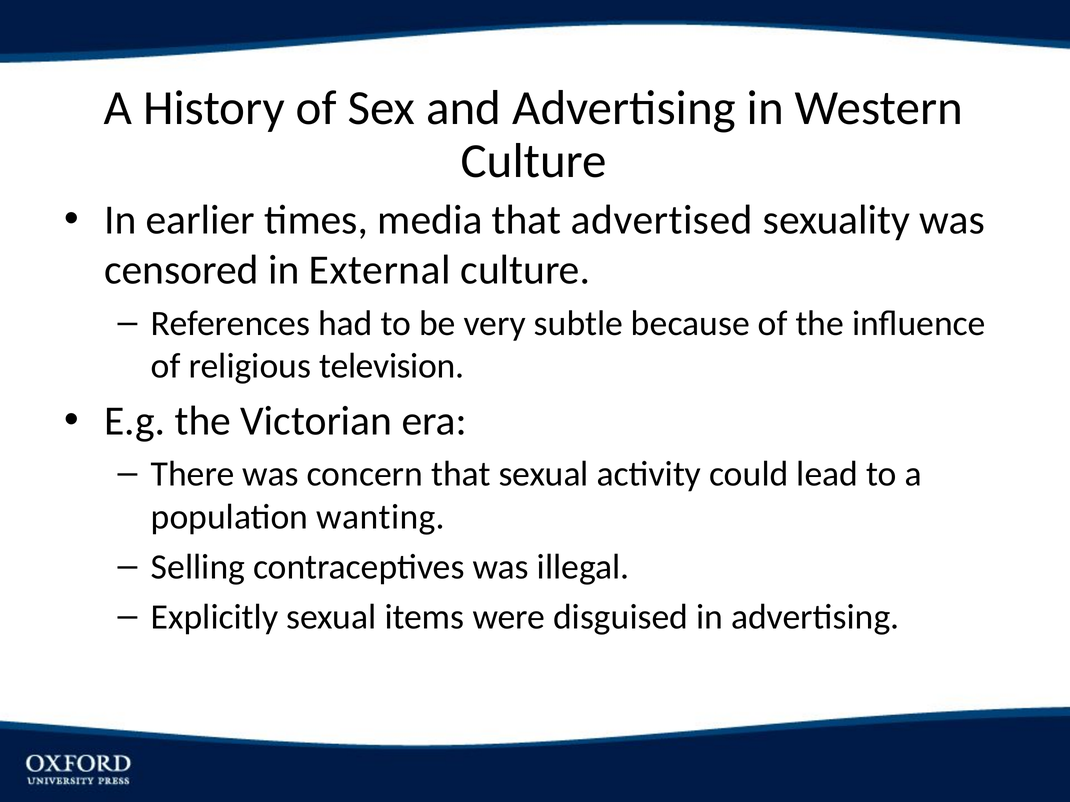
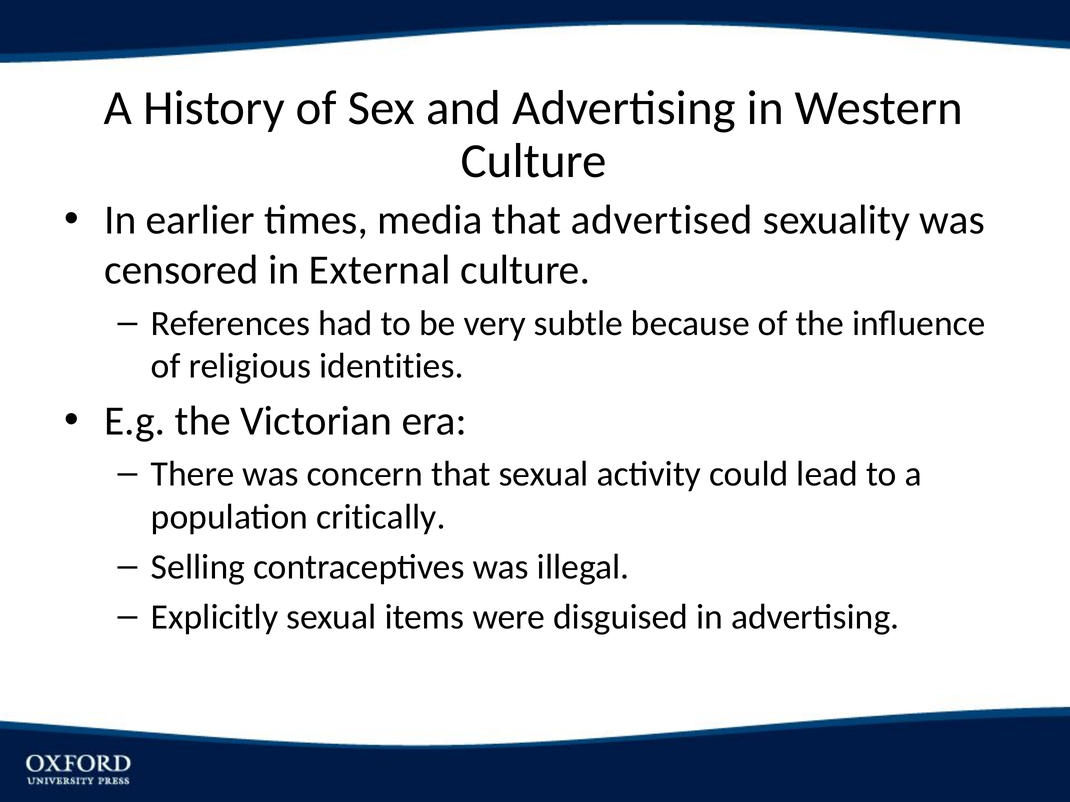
television: television -> identities (391, 366)
wanting: wanting -> critically (381, 517)
